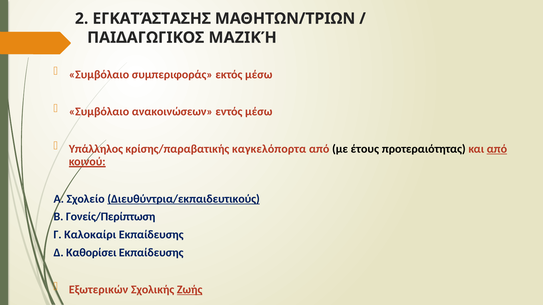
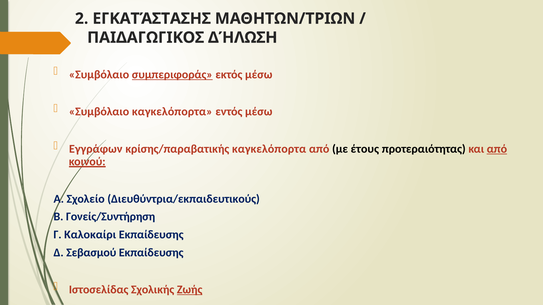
ΜΑΖΙΚΉ: ΜΑΖΙΚΉ -> ΔΉΛΩΣΗ (243, 38)
συμπεριφοράς underline: none -> present (172, 75)
Συμβόλαιο ανακοινώσεων: ανακοινώσεων -> καγκελόπορτα (172, 112)
Υπάλληλος: Υπάλληλος -> Εγγράφων (96, 149)
Διευθύντρια/εκπαιδευτικούς underline: present -> none (184, 199)
Γονείς/Περίπτωση: Γονείς/Περίπτωση -> Γονείς/Συντήρηση (111, 217)
Καθορίσει: Καθορίσει -> Σεβασμού (91, 253)
Εξωτερικών: Εξωτερικών -> Ιστοσελίδας (99, 290)
